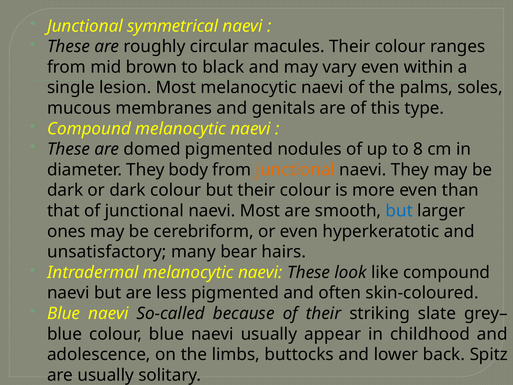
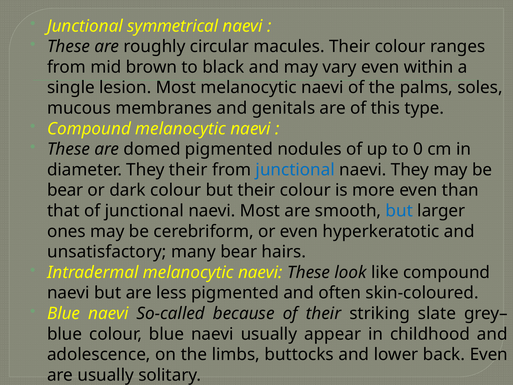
8: 8 -> 0 (418, 149)
They body: body -> their (188, 170)
junctional colour: orange -> blue (295, 170)
dark: dark -> bear (65, 190)
back Spitz: Spitz -> Even (489, 354)
